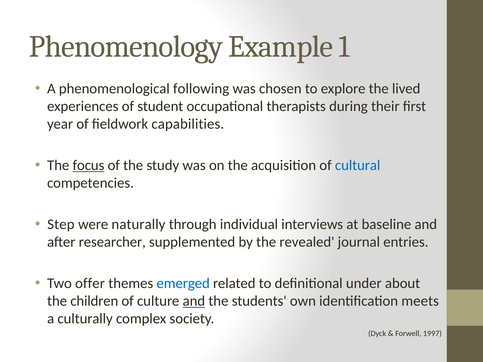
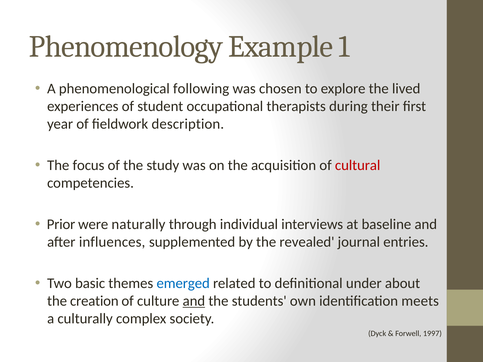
capabilities: capabilities -> description (188, 124)
focus underline: present -> none (88, 165)
cultural colour: blue -> red (358, 165)
Step: Step -> Prior (61, 224)
researcher: researcher -> influences (112, 242)
offer: offer -> basic (90, 284)
children: children -> creation (94, 301)
